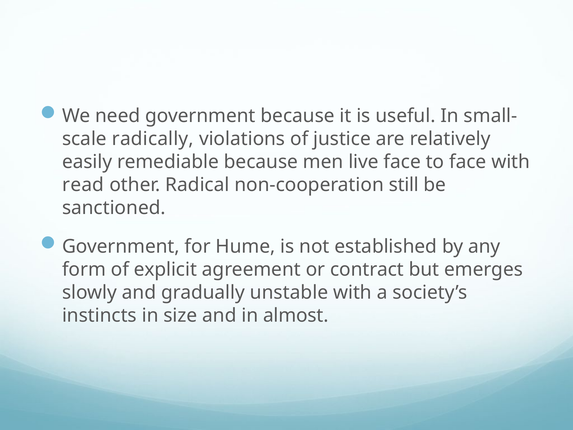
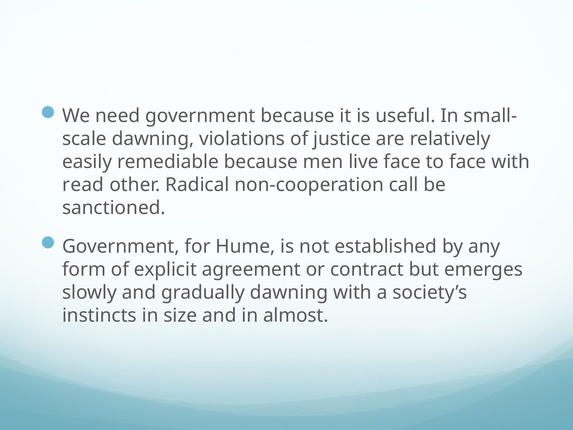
radically: radically -> dawning (153, 139)
still: still -> call (404, 185)
gradually unstable: unstable -> dawning (289, 292)
